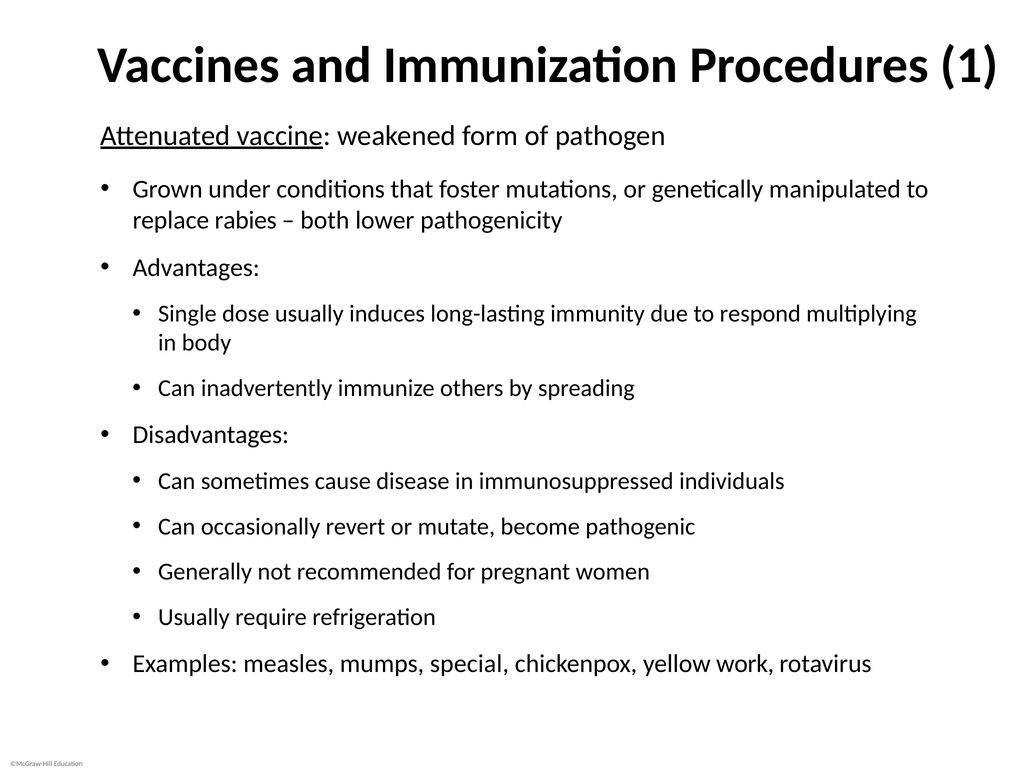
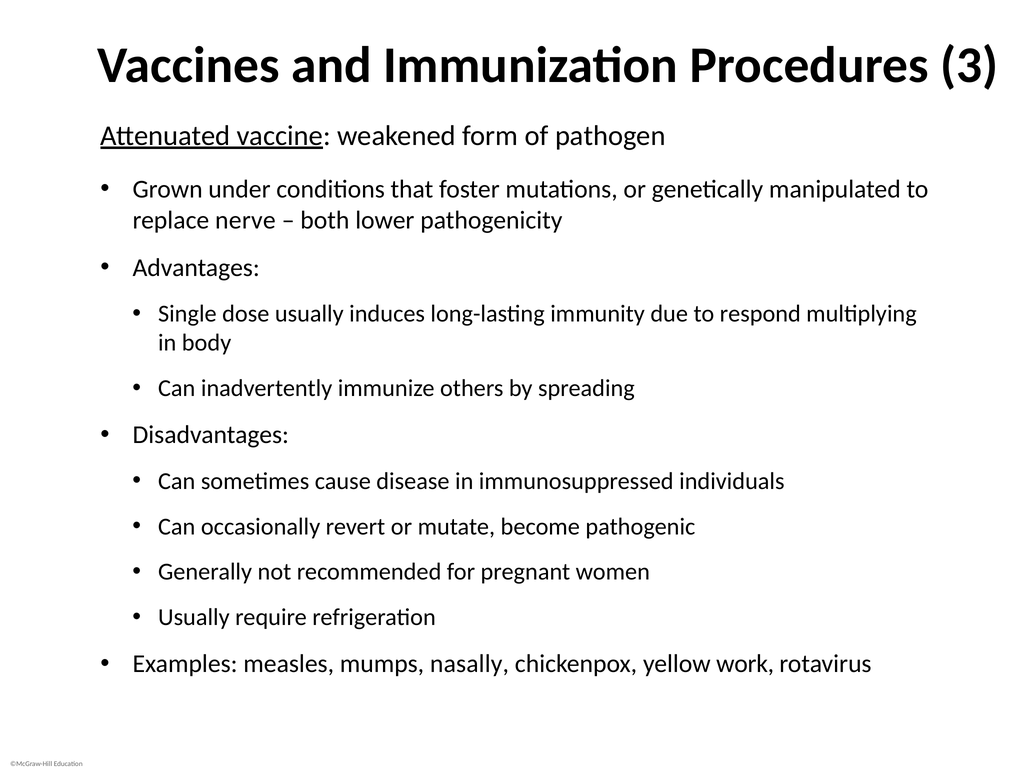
1: 1 -> 3 (969, 65)
rabies: rabies -> nerve (245, 220)
special: special -> nasally (469, 664)
